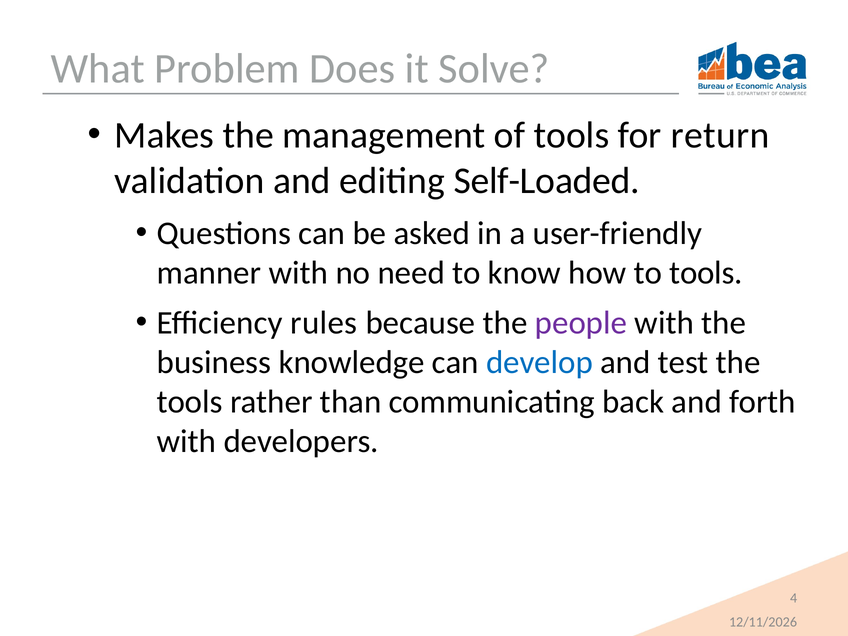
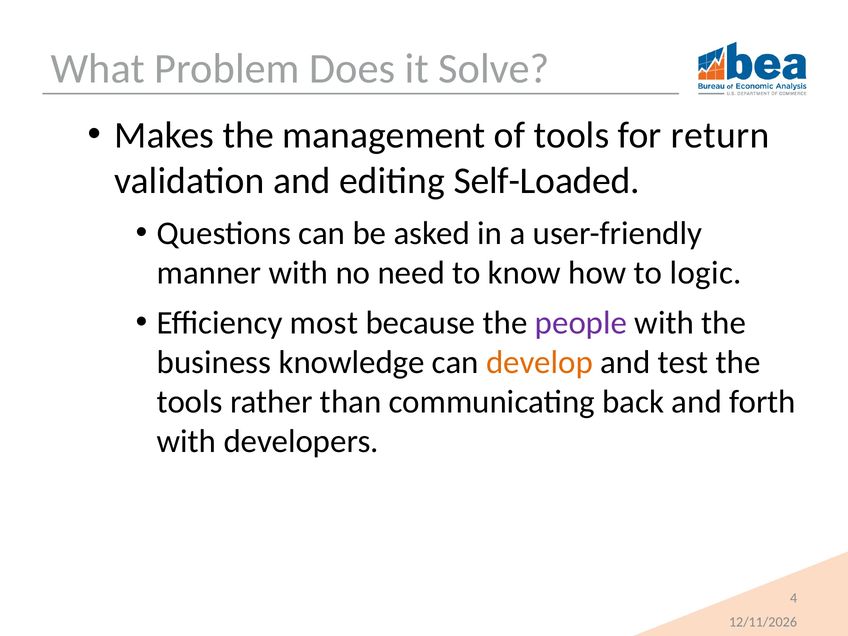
to tools: tools -> logic (706, 273)
rules: rules -> most (324, 323)
develop colour: blue -> orange (539, 363)
